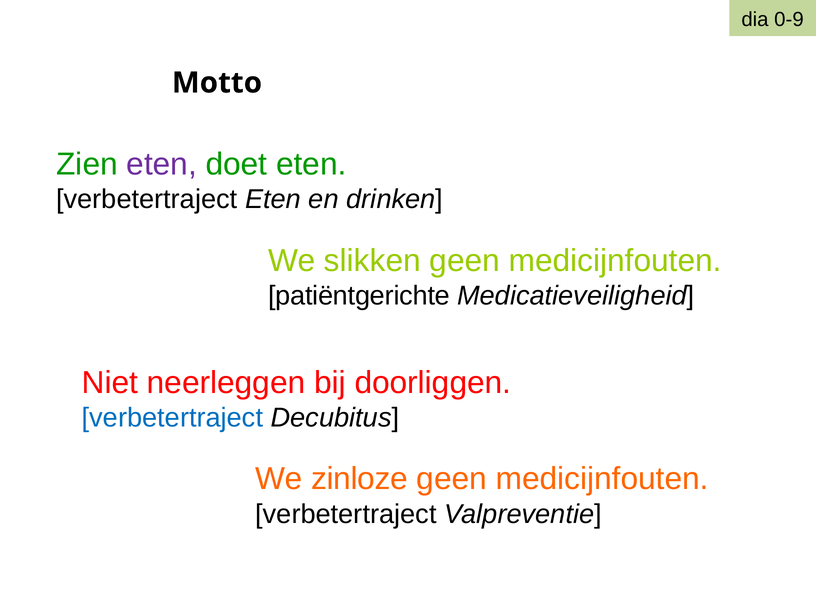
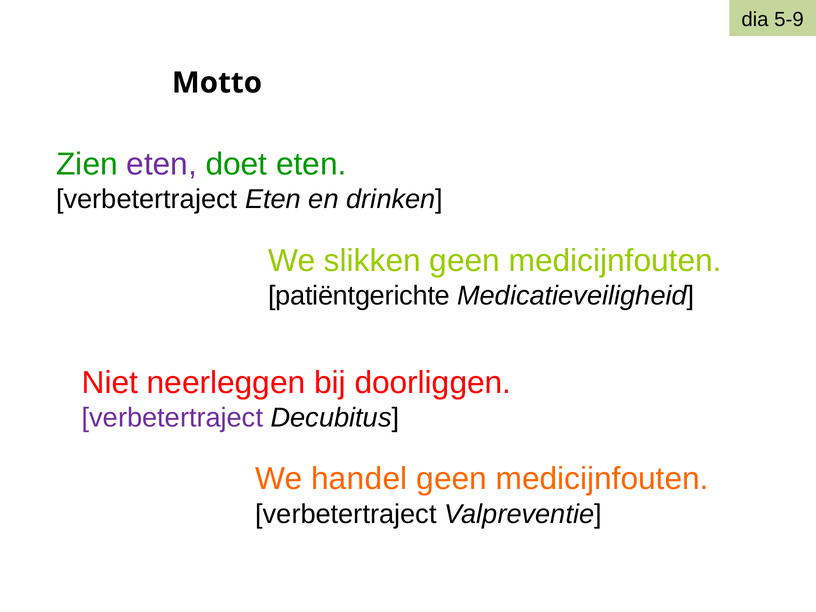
0-9: 0-9 -> 5-9 (789, 19)
verbetertraject colour: blue -> purple (172, 418)
zinloze: zinloze -> handel (359, 479)
